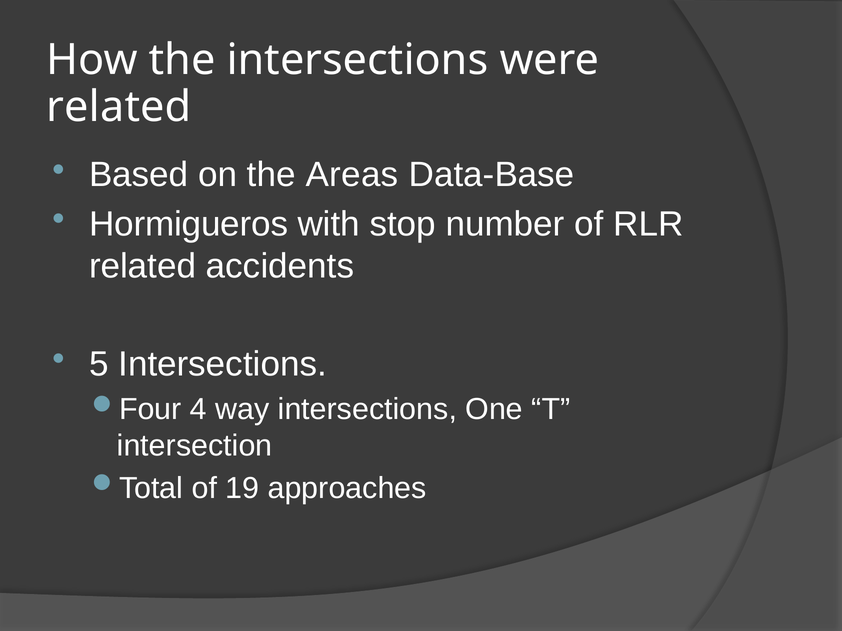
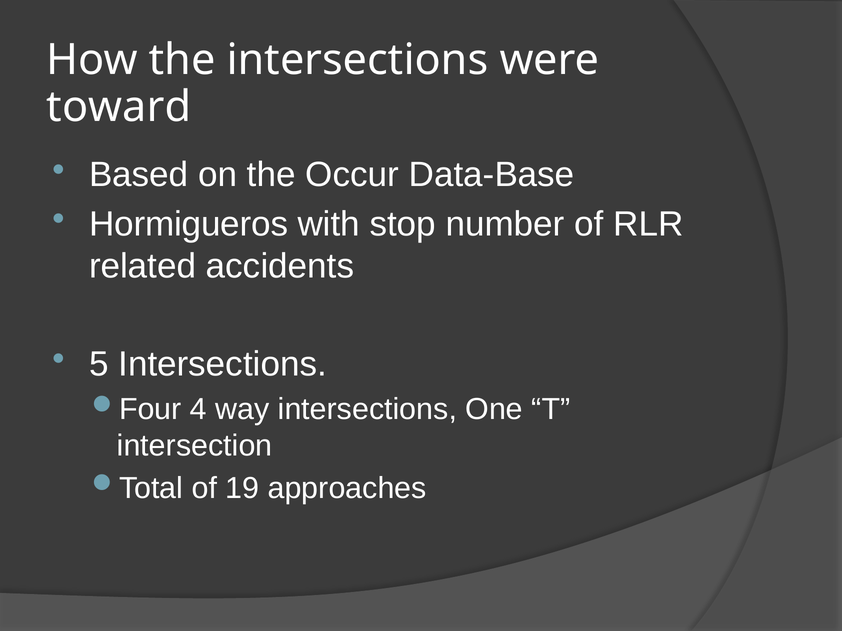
related: related -> toward (119, 107)
Areas: Areas -> Occur (352, 175)
